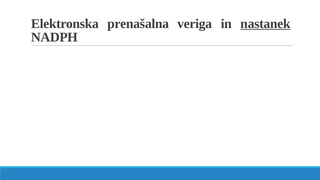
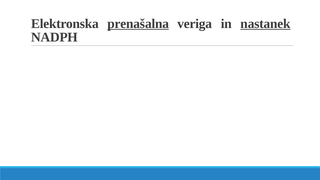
prenašalna underline: none -> present (138, 24)
